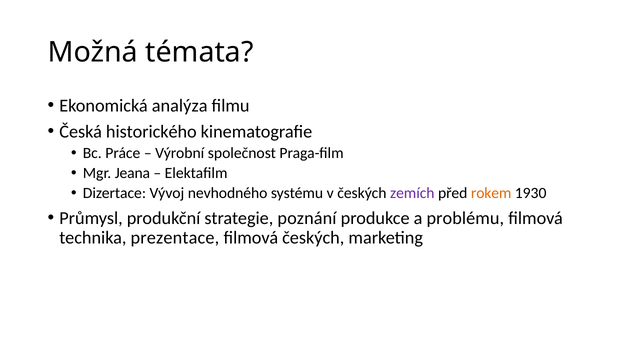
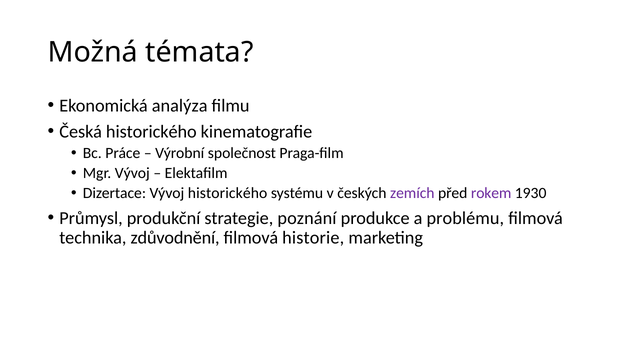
Mgr Jeana: Jeana -> Vývoj (132, 174)
Vývoj nevhodného: nevhodného -> historického (228, 194)
rokem colour: orange -> purple (491, 194)
prezentace: prezentace -> zdůvodnění (175, 238)
filmová českých: českých -> historie (313, 238)
